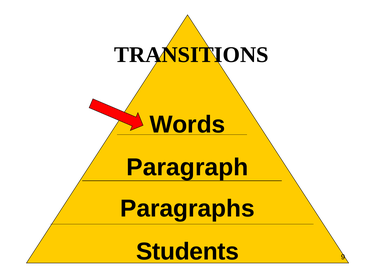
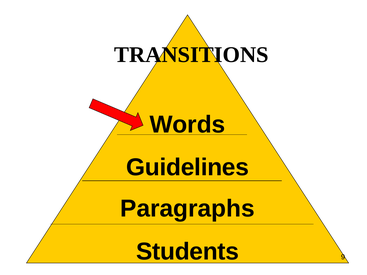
Paragraph: Paragraph -> Guidelines (188, 167)
